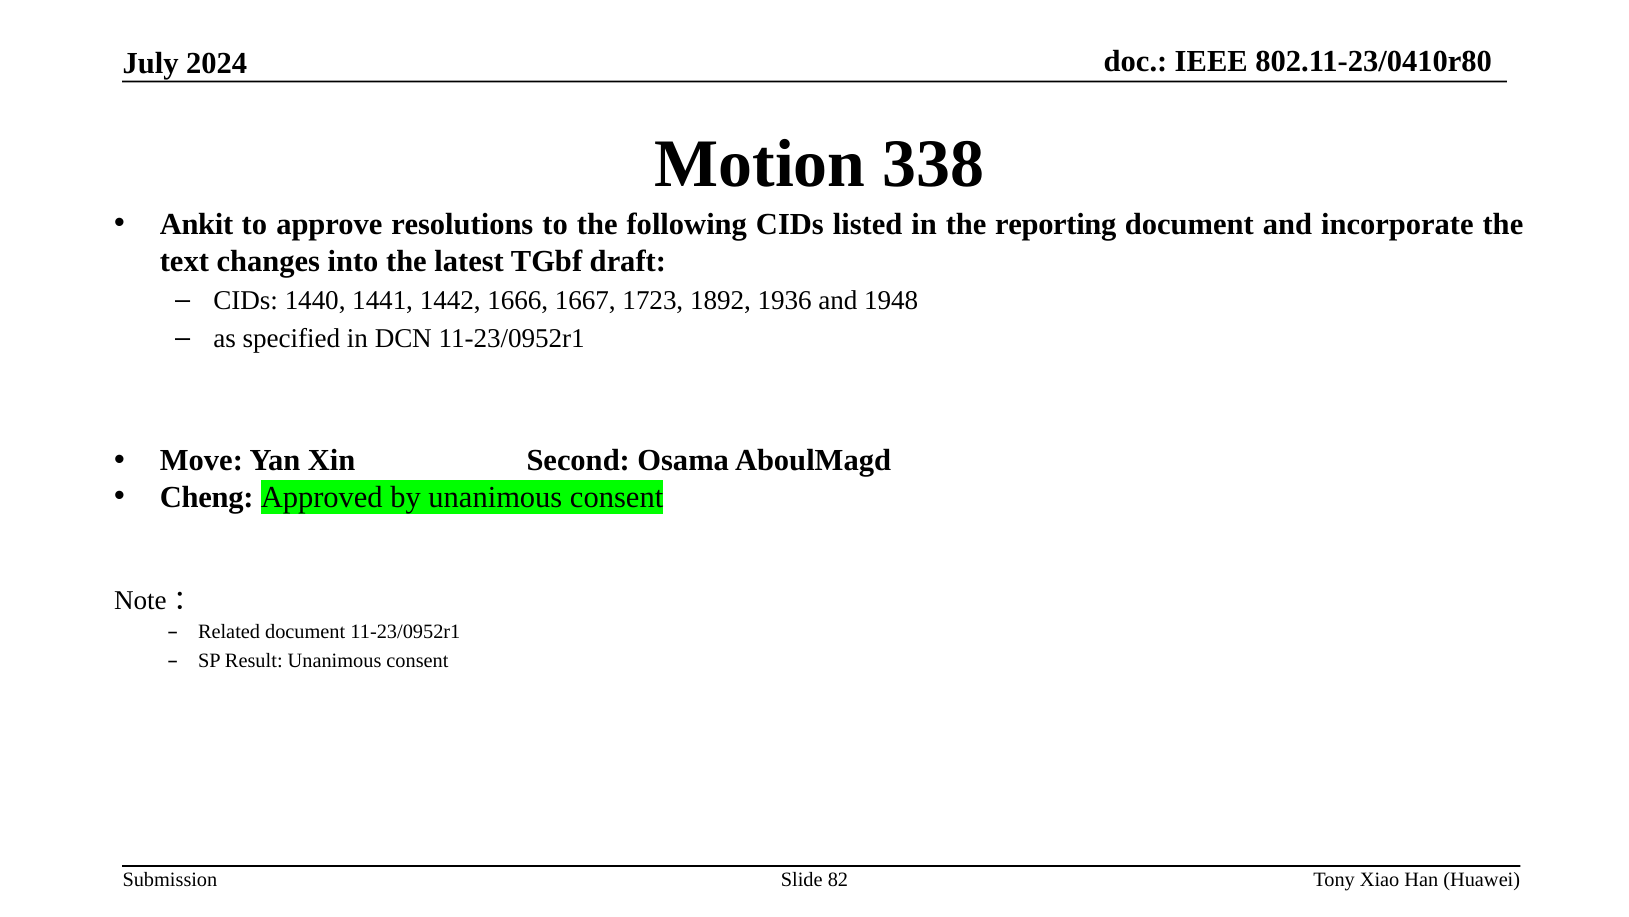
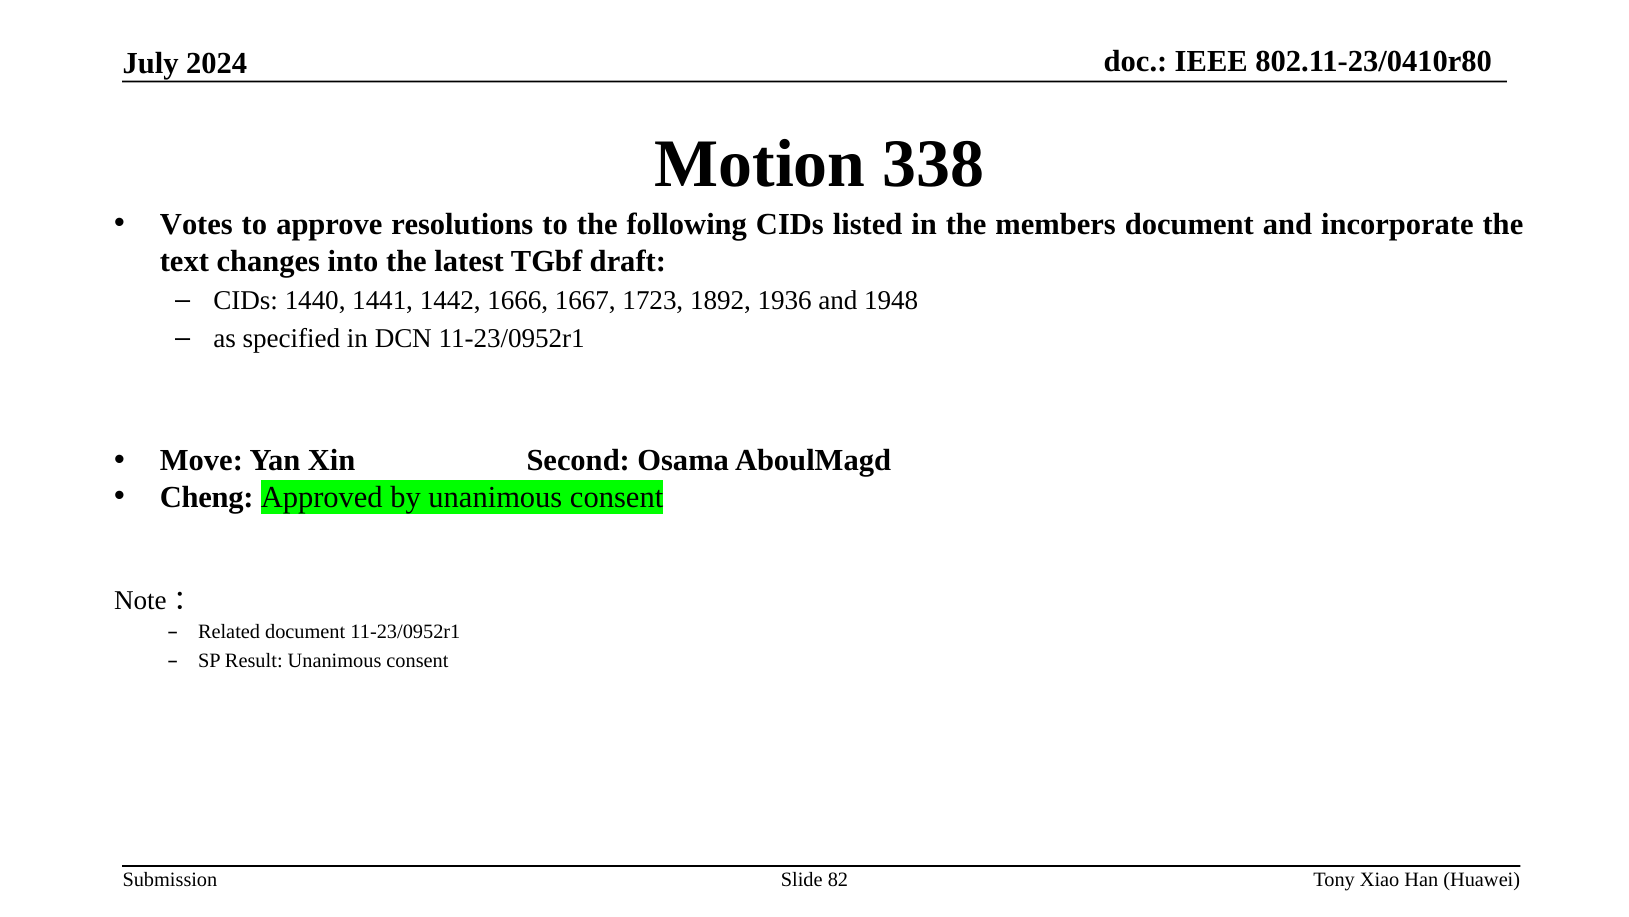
Ankit: Ankit -> Votes (196, 224)
reporting: reporting -> members (1056, 224)
